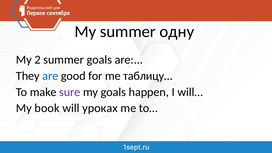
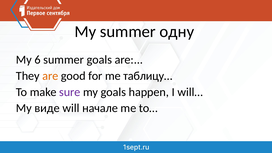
2: 2 -> 6 (38, 60)
are colour: blue -> orange (50, 76)
book: book -> виде (47, 108)
уроках: уроках -> начале (100, 108)
